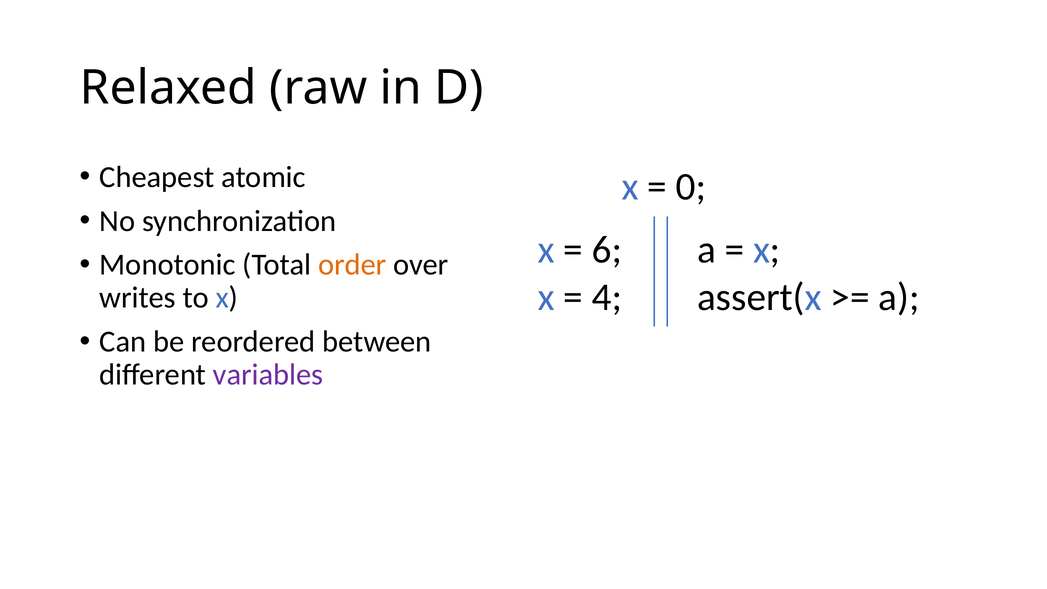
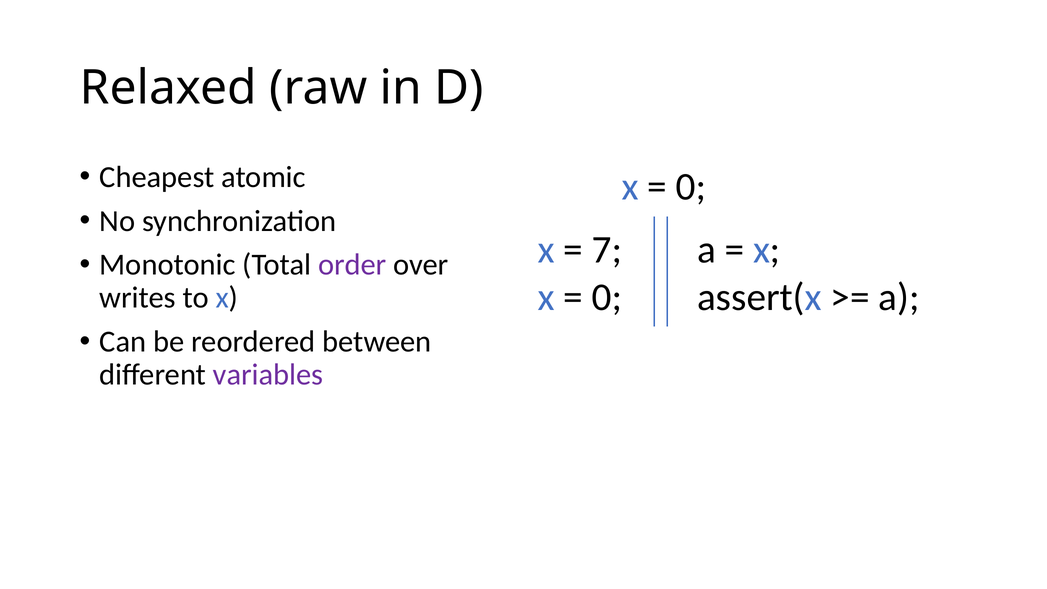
6: 6 -> 7 (607, 250)
order colour: orange -> purple (352, 265)
4: 4 -> 0 (607, 297)
